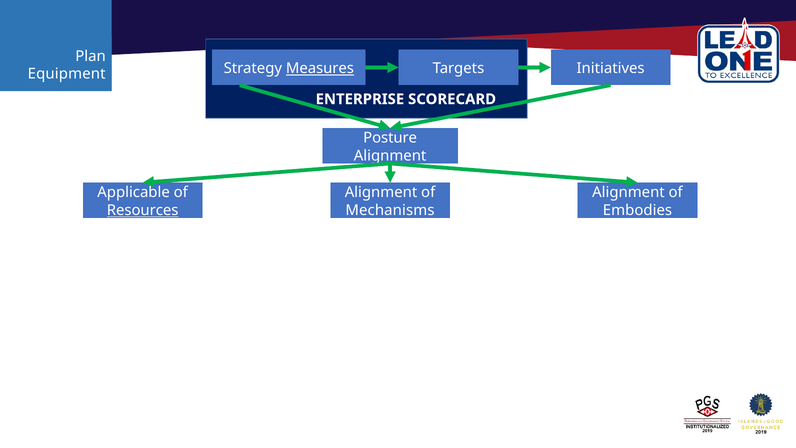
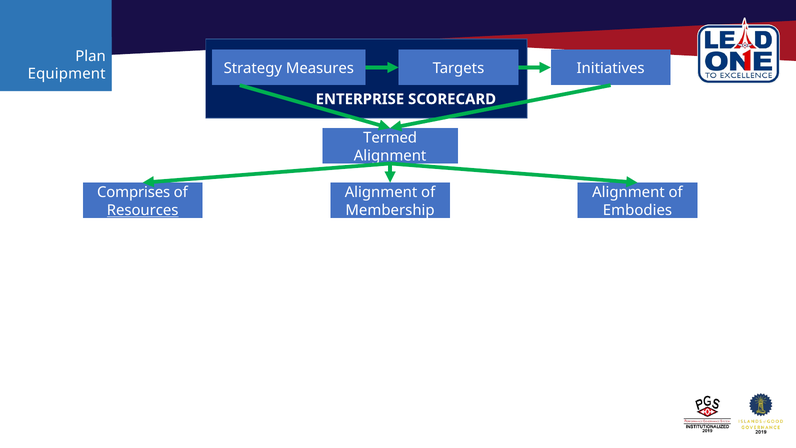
Measures underline: present -> none (320, 68)
Posture: Posture -> Termed (390, 138)
Applicable: Applicable -> Comprises (134, 192)
Mechanisms: Mechanisms -> Membership (390, 210)
